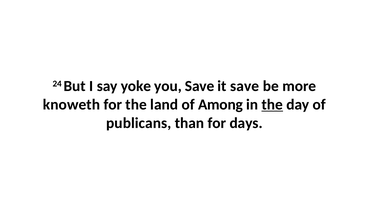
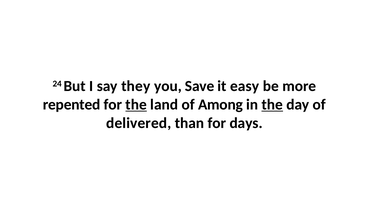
yoke: yoke -> they (136, 86)
it save: save -> easy (245, 86)
knoweth: knoweth -> repented (72, 105)
the underline: none -> present (136, 105)
publicans: publicans -> delivered (139, 123)
